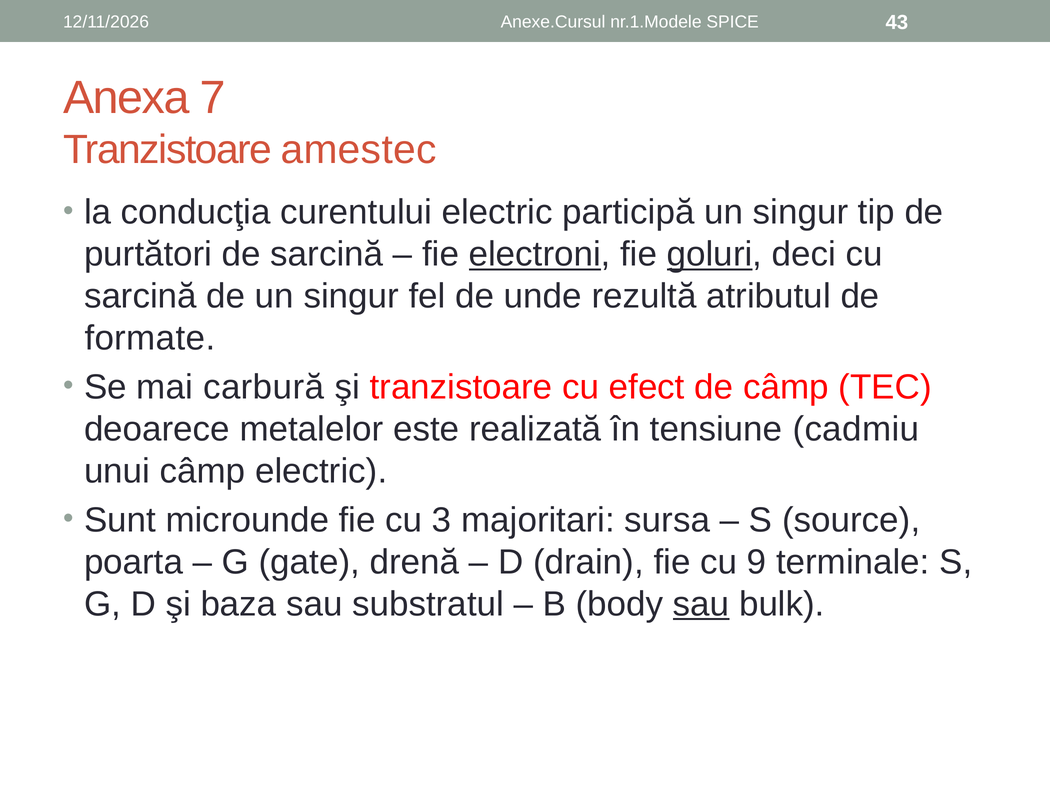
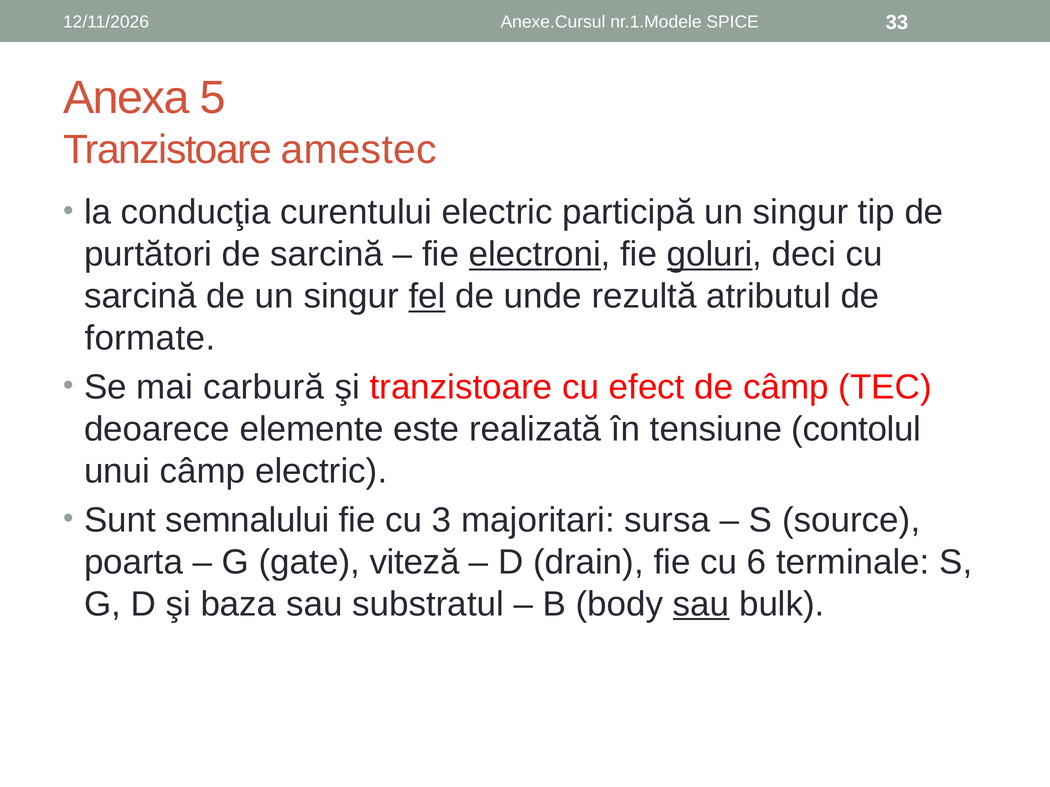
43: 43 -> 33 (897, 22)
7: 7 -> 5 (213, 98)
fel underline: none -> present (427, 296)
metalelor: metalelor -> elemente (312, 429)
cadmiu: cadmiu -> contolul (856, 429)
microunde: microunde -> semnalului (247, 520)
drenă: drenă -> viteză (415, 562)
9: 9 -> 6 (757, 562)
